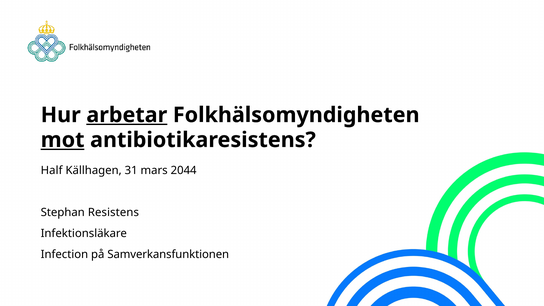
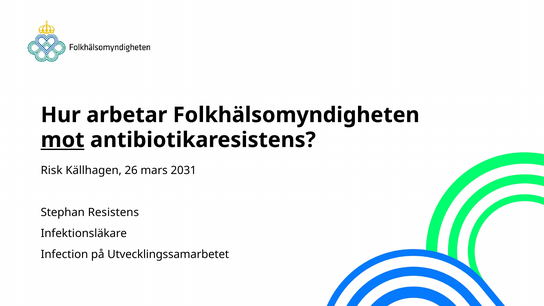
arbetar underline: present -> none (127, 115)
Half: Half -> Risk (52, 171)
31: 31 -> 26 (131, 171)
2044: 2044 -> 2031 (184, 171)
Samverkansfunktionen: Samverkansfunktionen -> Utvecklingssamarbetet (168, 254)
